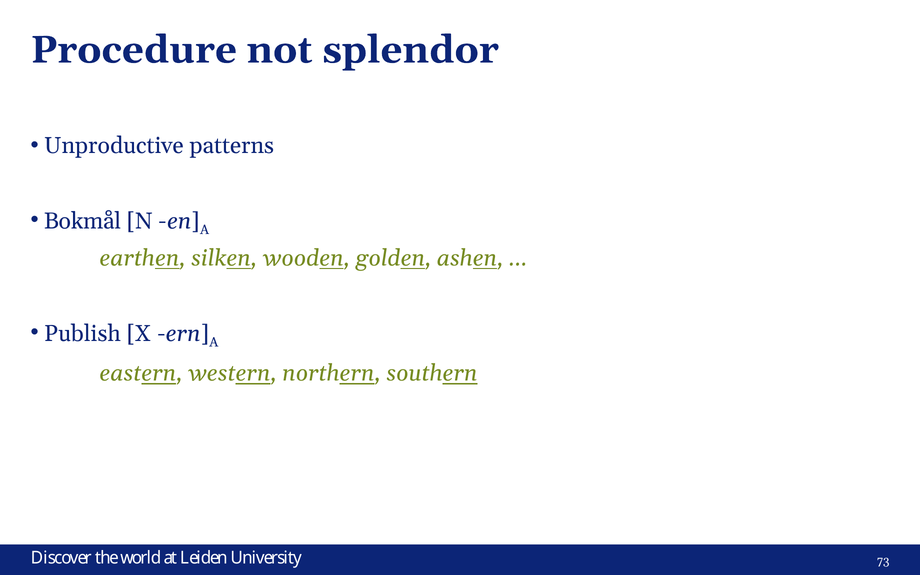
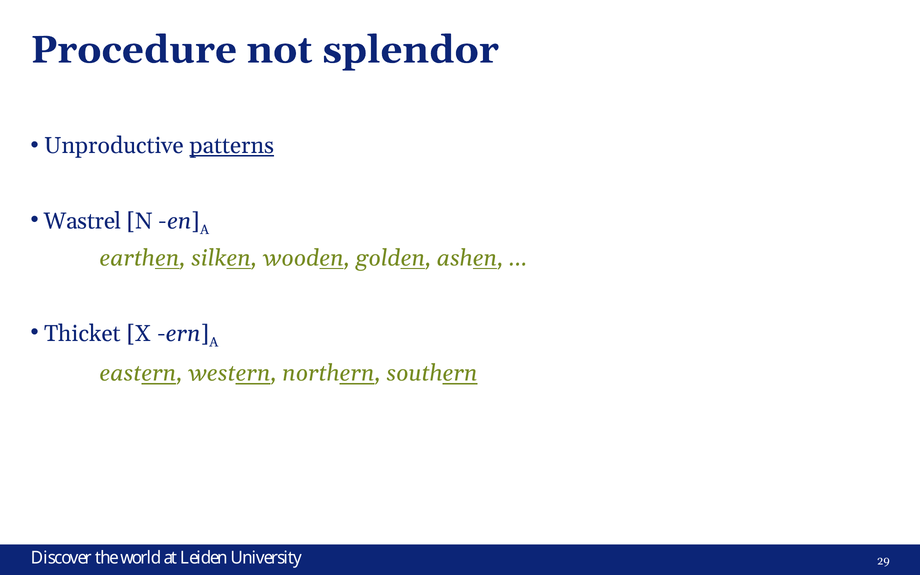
patterns underline: none -> present (232, 146)
Bokmål: Bokmål -> Wastrel (83, 221)
Publish: Publish -> Thicket (83, 334)
73: 73 -> 29 (883, 561)
